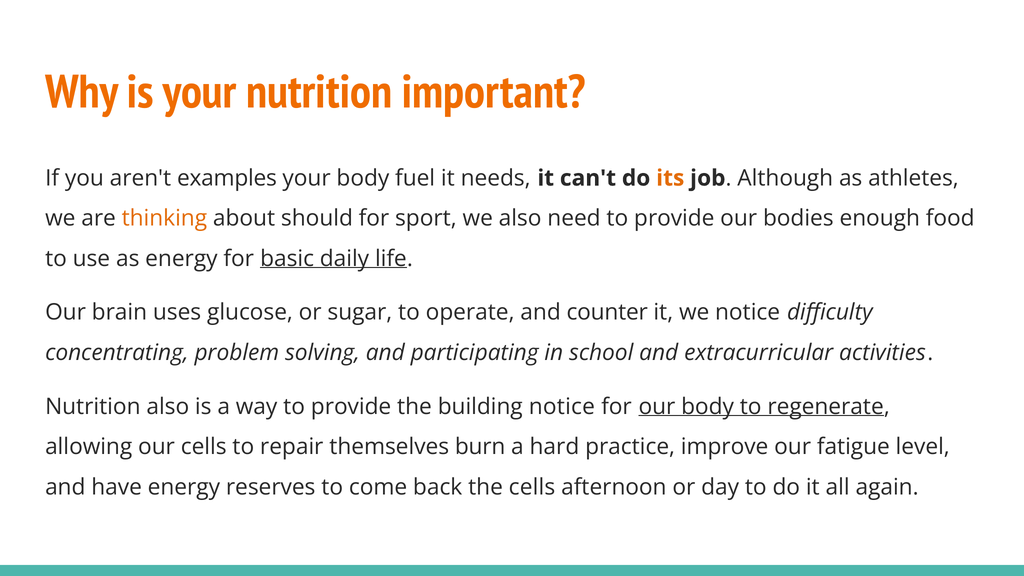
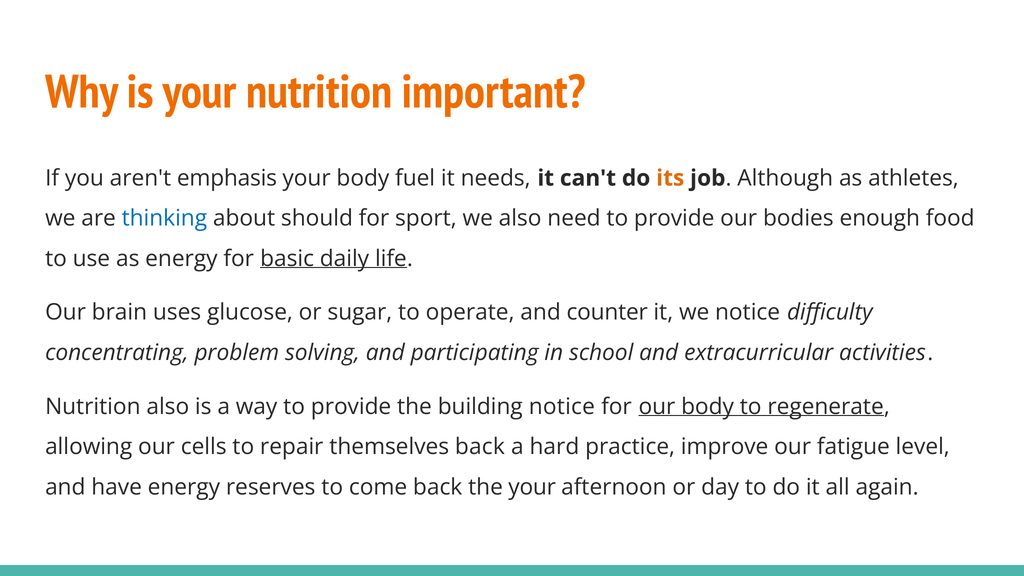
examples: examples -> emphasis (227, 178)
thinking colour: orange -> blue (164, 218)
themselves burn: burn -> back (480, 447)
the cells: cells -> your (532, 487)
